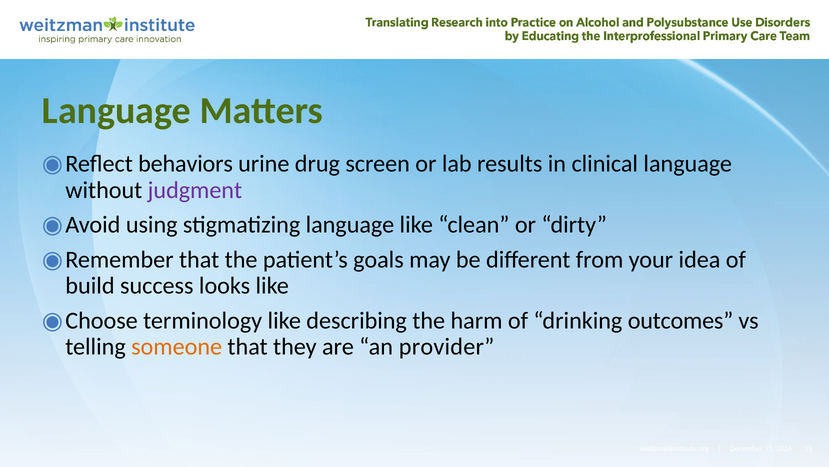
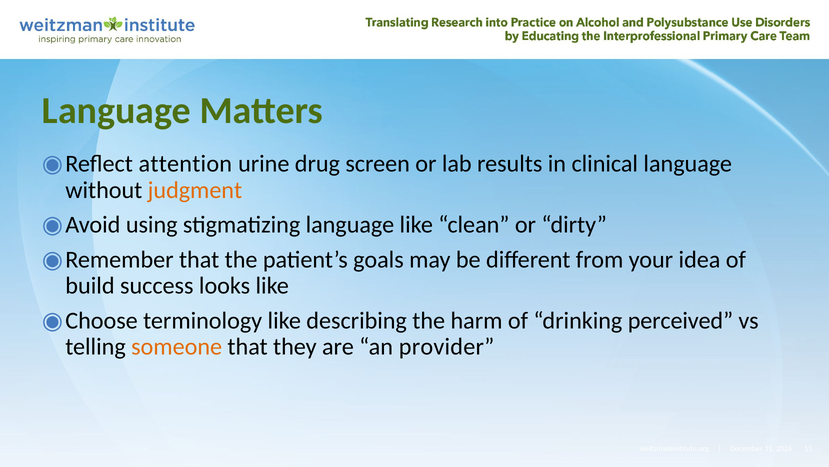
behaviors: behaviors -> attention (185, 164)
judgment colour: purple -> orange (195, 190)
outcomes: outcomes -> perceived (680, 320)
